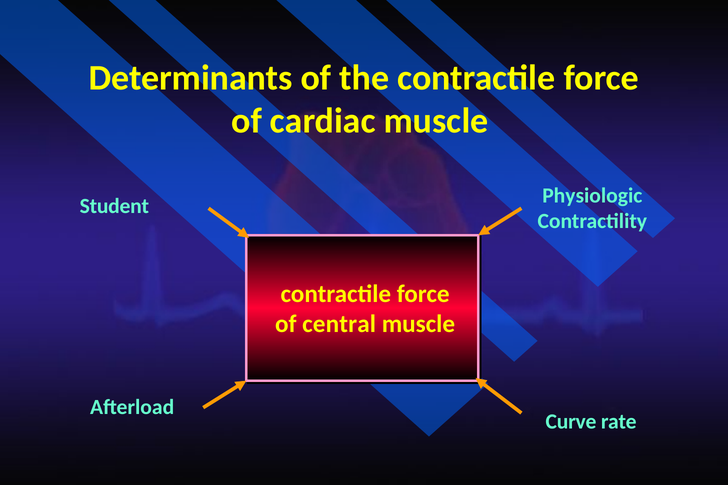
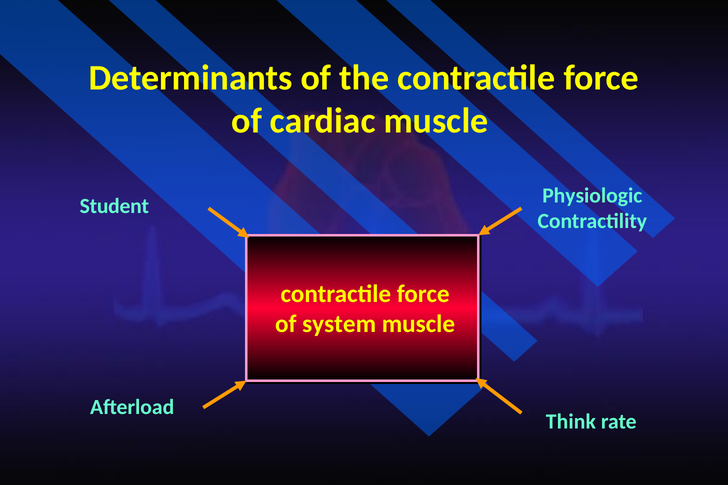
central: central -> system (339, 324)
Curve: Curve -> Think (571, 422)
